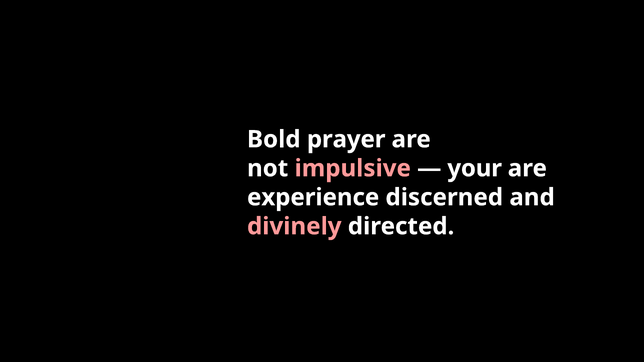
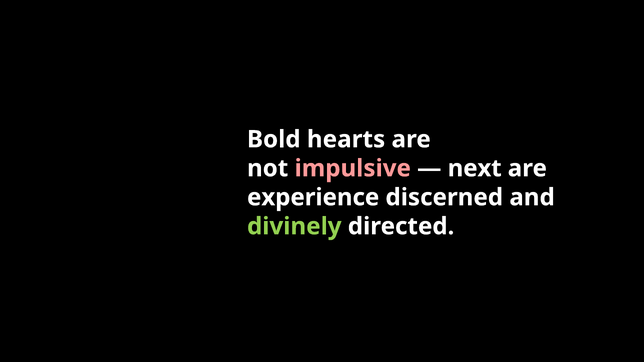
prayer: prayer -> hearts (346, 139)
your: your -> next (475, 168)
divinely colour: pink -> light green (294, 227)
